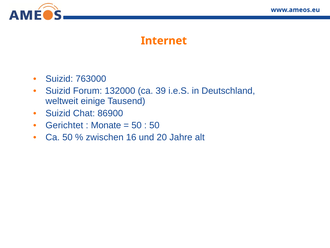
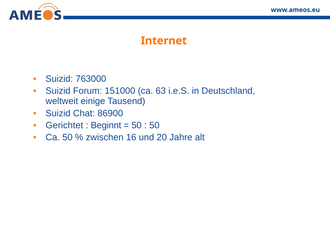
132000: 132000 -> 151000 (120, 91)
39: 39 -> 63 (161, 91)
Monate: Monate -> Beginnt (106, 125)
